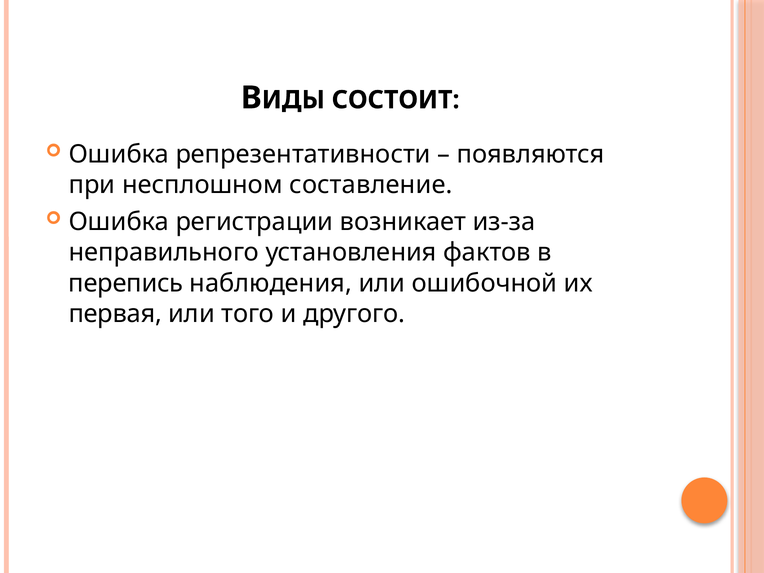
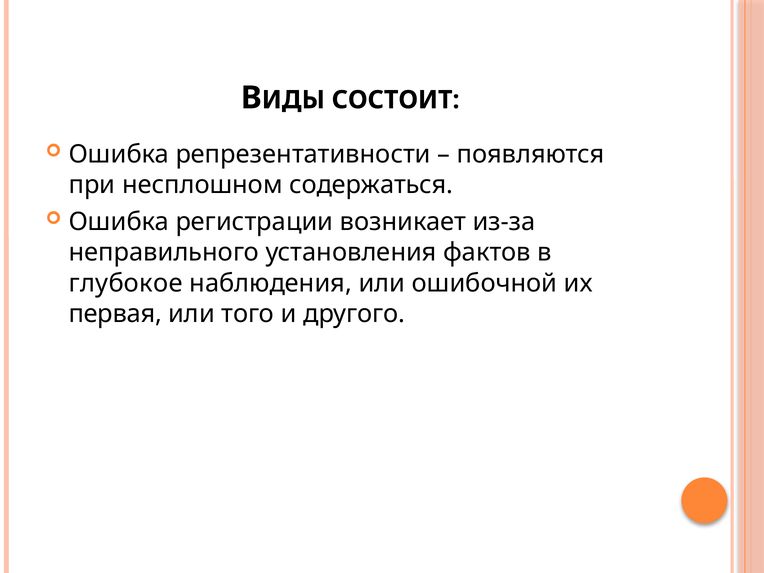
составление: составление -> содержаться (371, 185)
перепись: перепись -> глубокое (126, 283)
